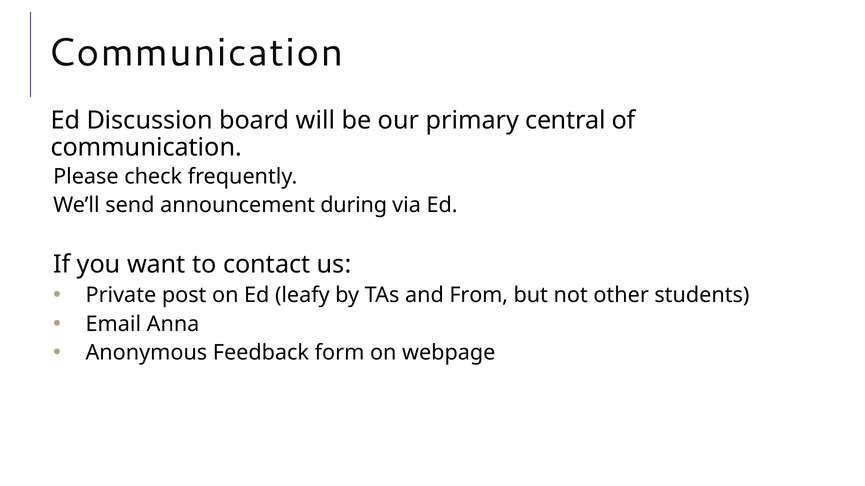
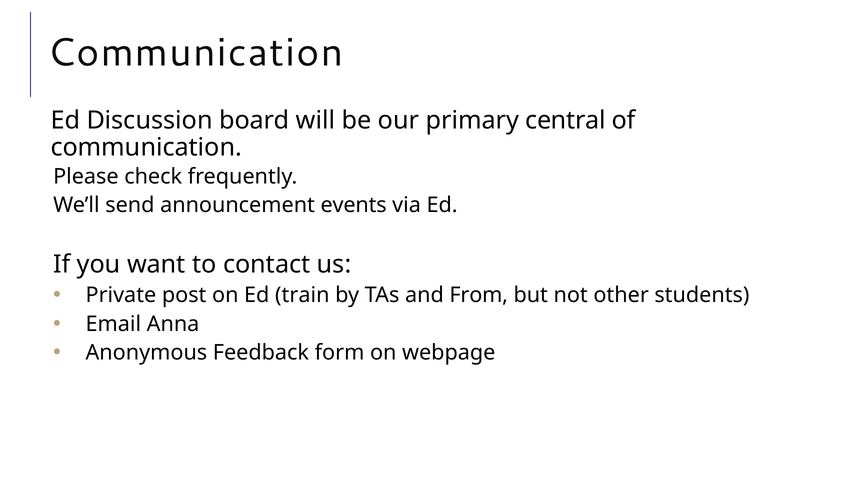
during: during -> events (354, 205)
leafy: leafy -> train (302, 296)
